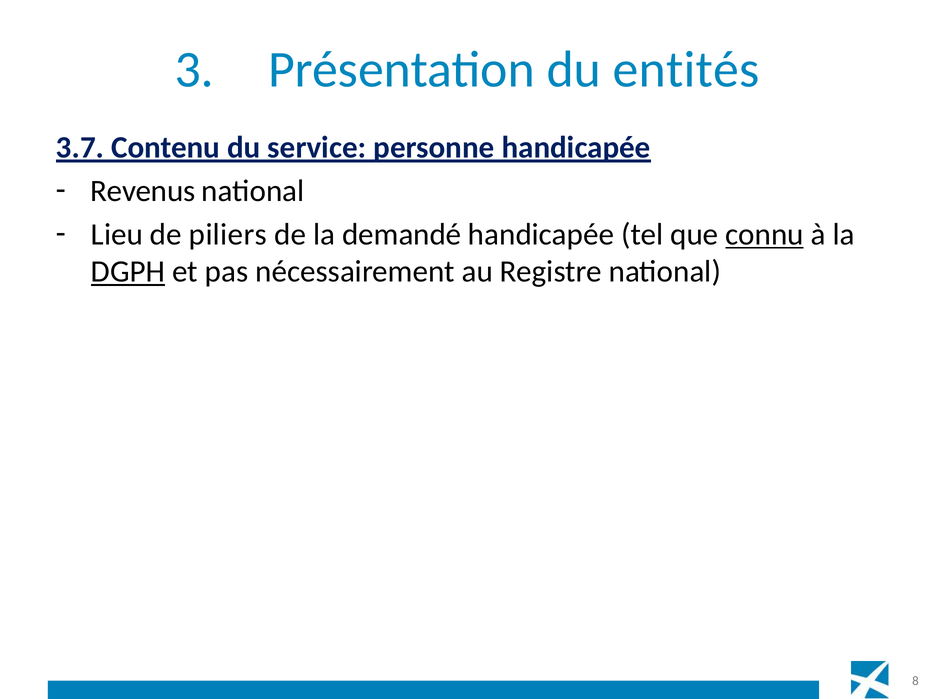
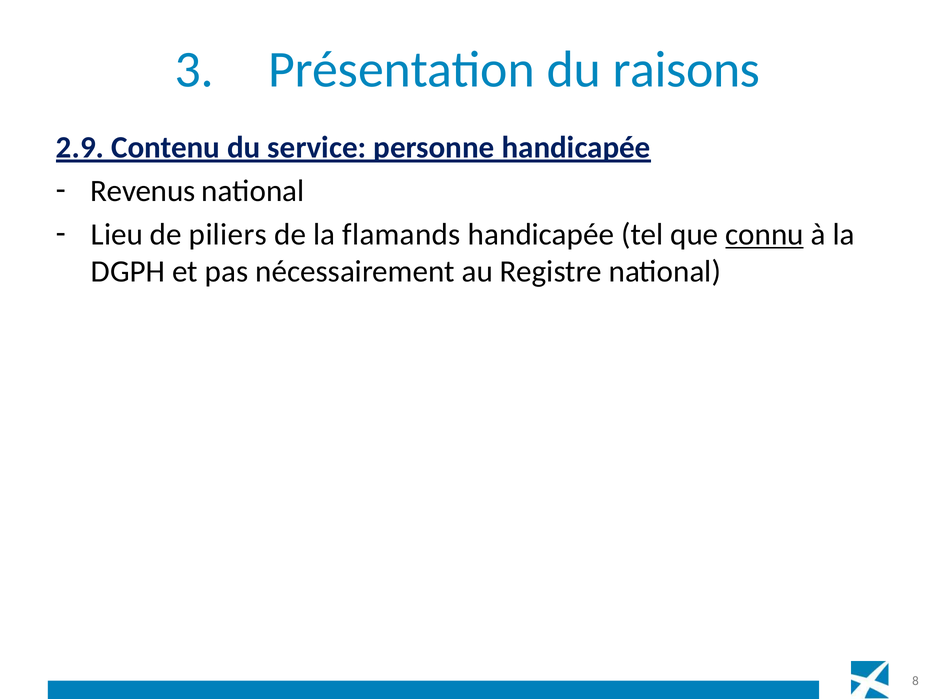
entités: entités -> raisons (686, 70)
3.7: 3.7 -> 2.9 (80, 148)
demandé: demandé -> flamands (401, 235)
DGPH underline: present -> none (128, 272)
